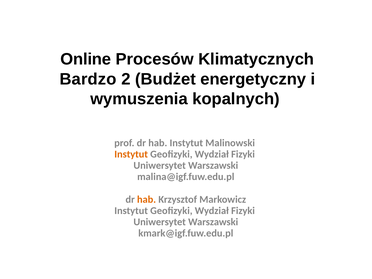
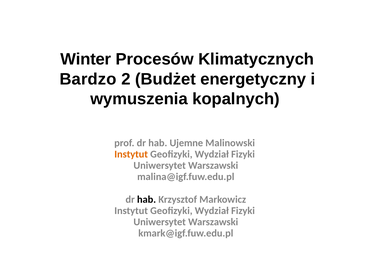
Online: Online -> Winter (86, 59)
hab Instytut: Instytut -> Ujemne (186, 143)
hab colour: orange -> black (147, 199)
